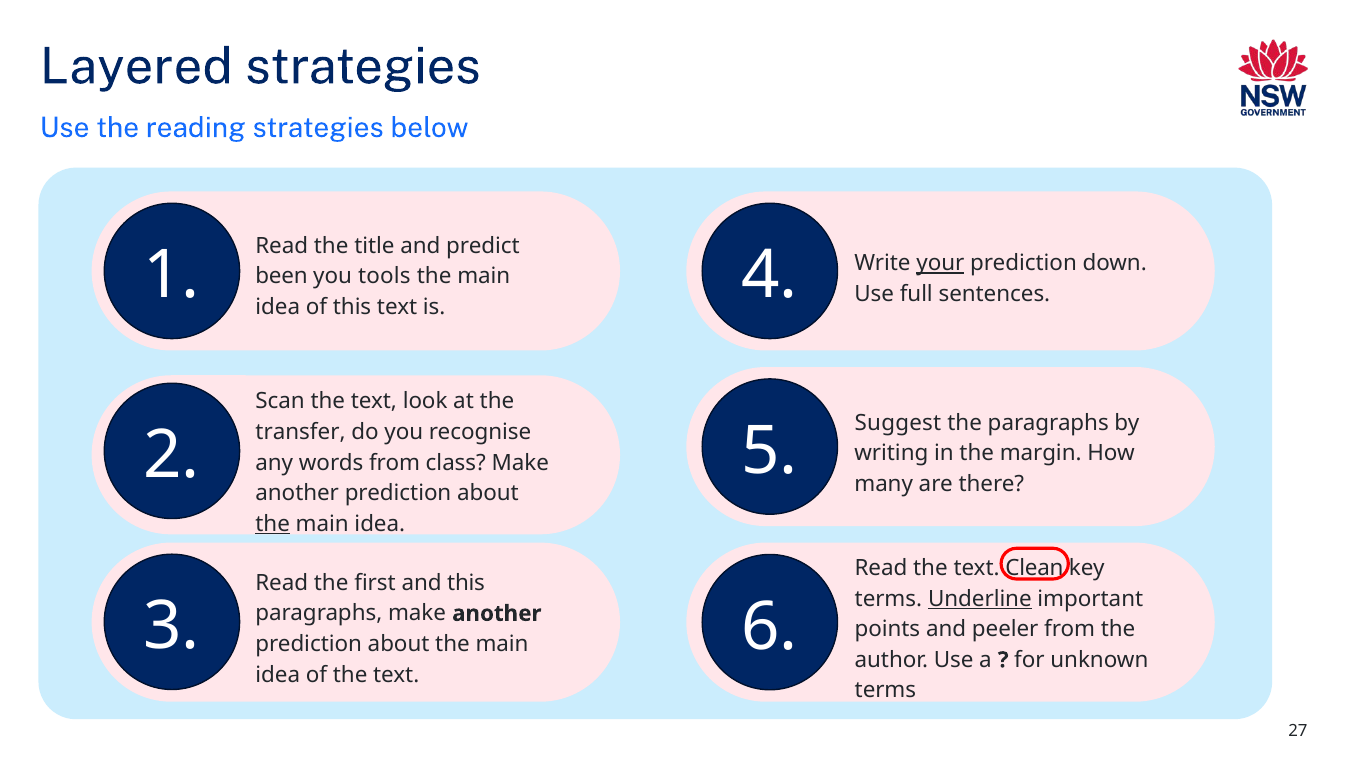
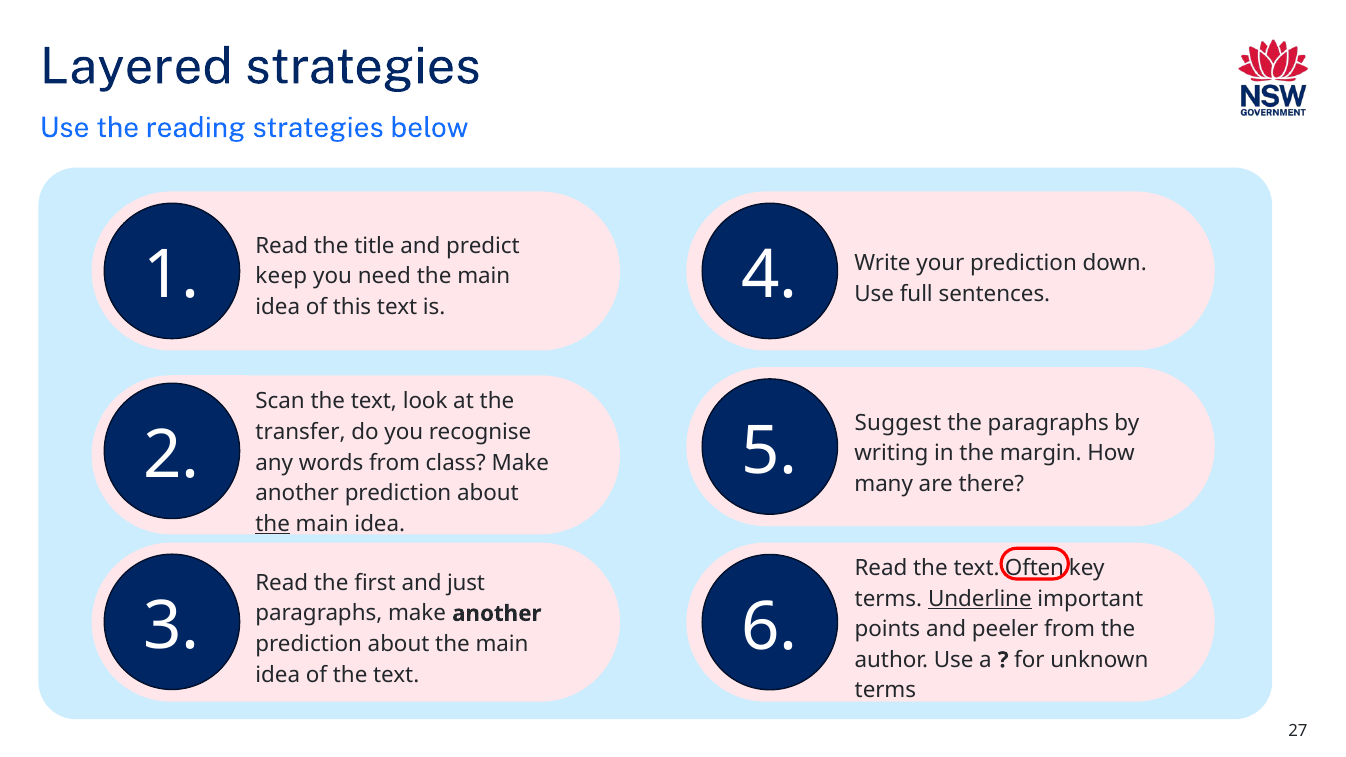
your underline: present -> none (940, 263)
been: been -> keep (281, 276)
tools: tools -> need (384, 276)
Clean: Clean -> Often (1034, 568)
and this: this -> just (466, 583)
